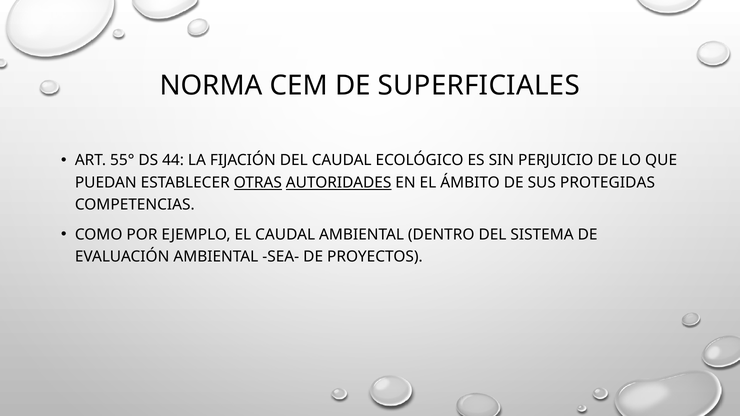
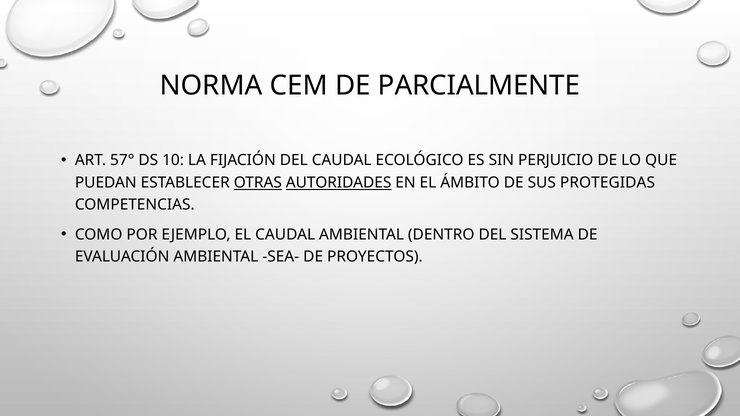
SUPERFICIALES: SUPERFICIALES -> PARCIALMENTE (479, 86)
55°: 55° -> 57° (122, 160)
44: 44 -> 10 (173, 160)
